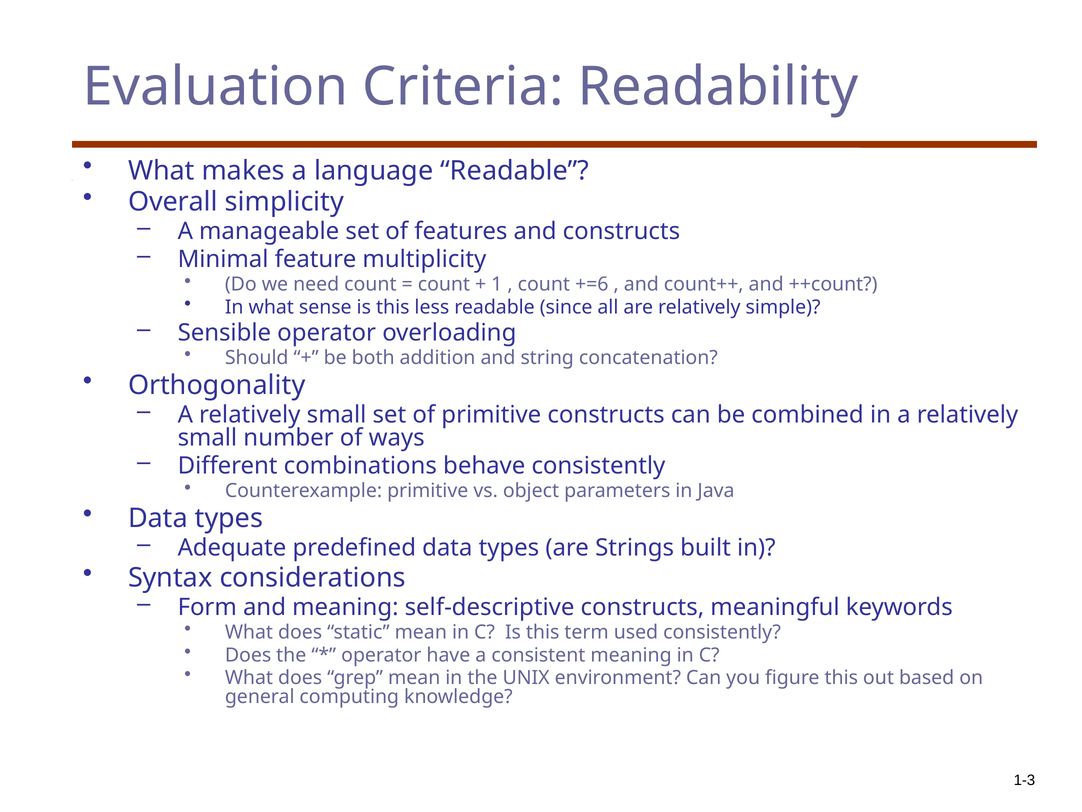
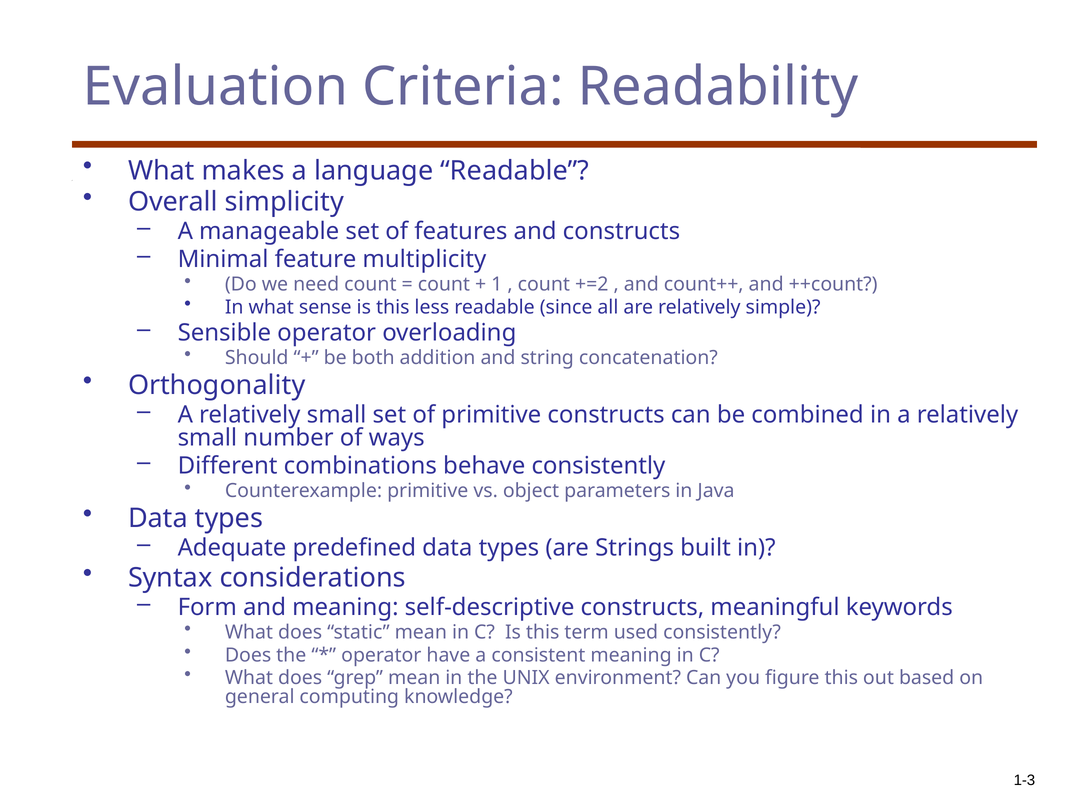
+=6: +=6 -> +=2 (592, 284)
